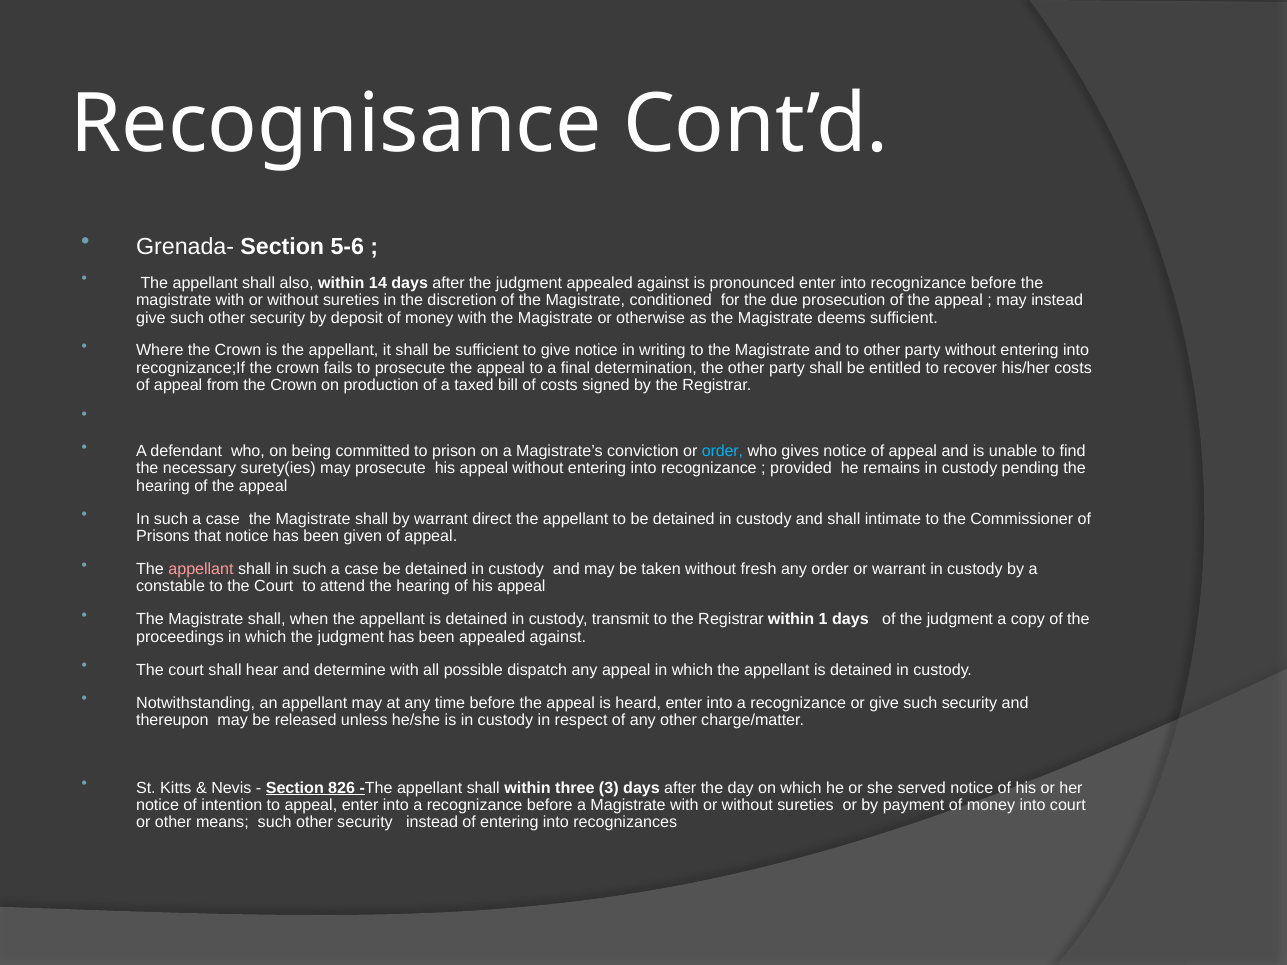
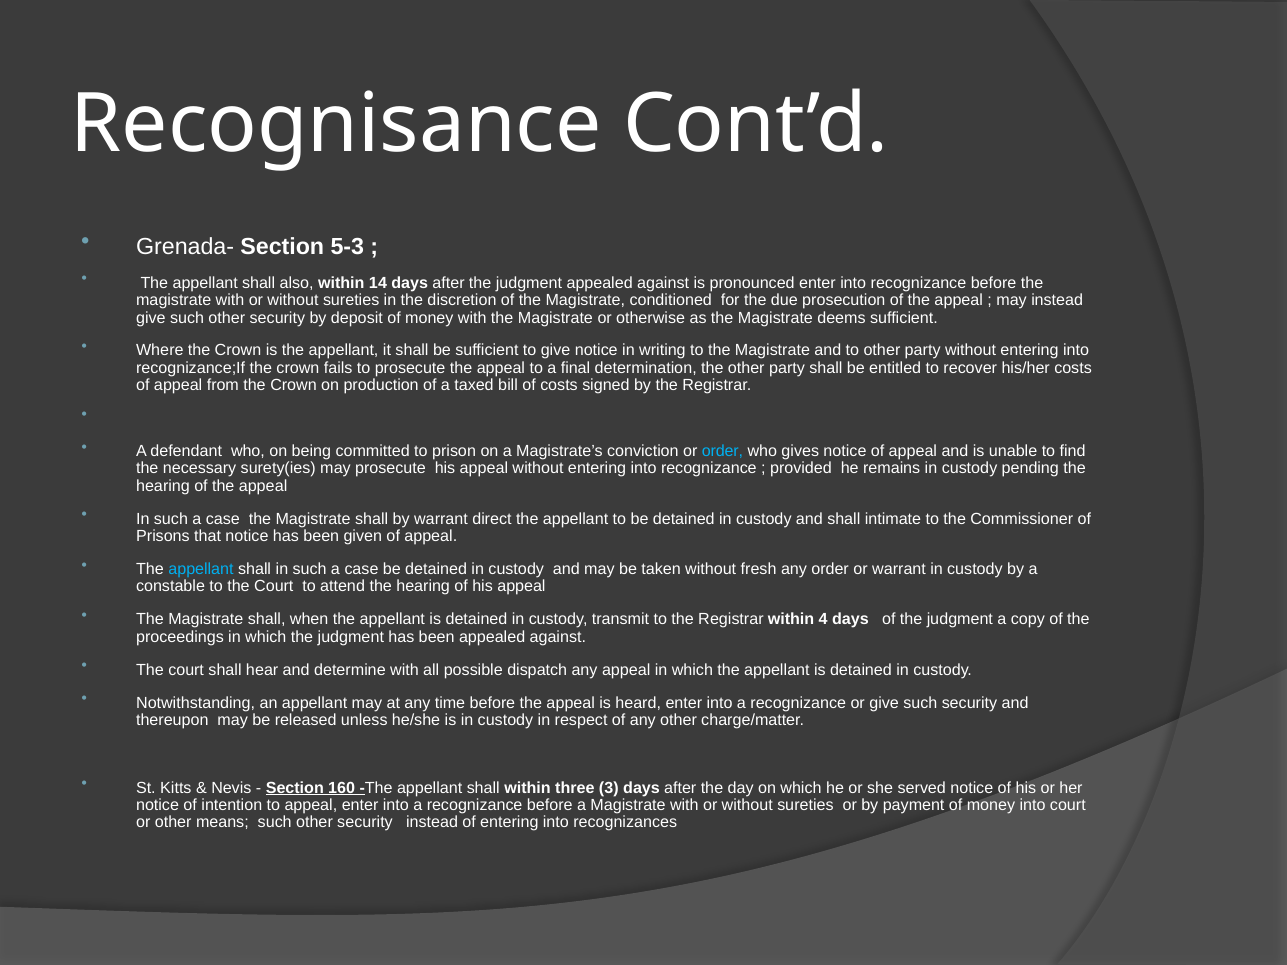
5-6: 5-6 -> 5-3 (347, 247)
appellant colour: pink -> light blue (201, 569)
1: 1 -> 4 (823, 620)
826: 826 -> 160 (342, 788)
